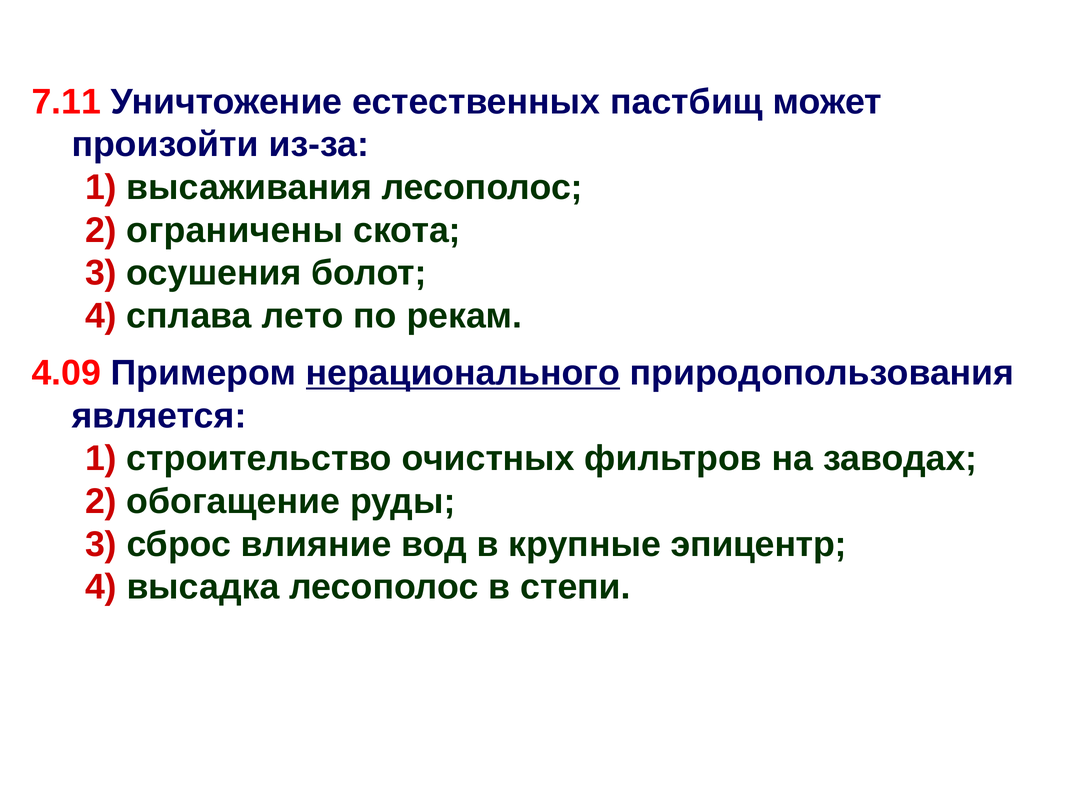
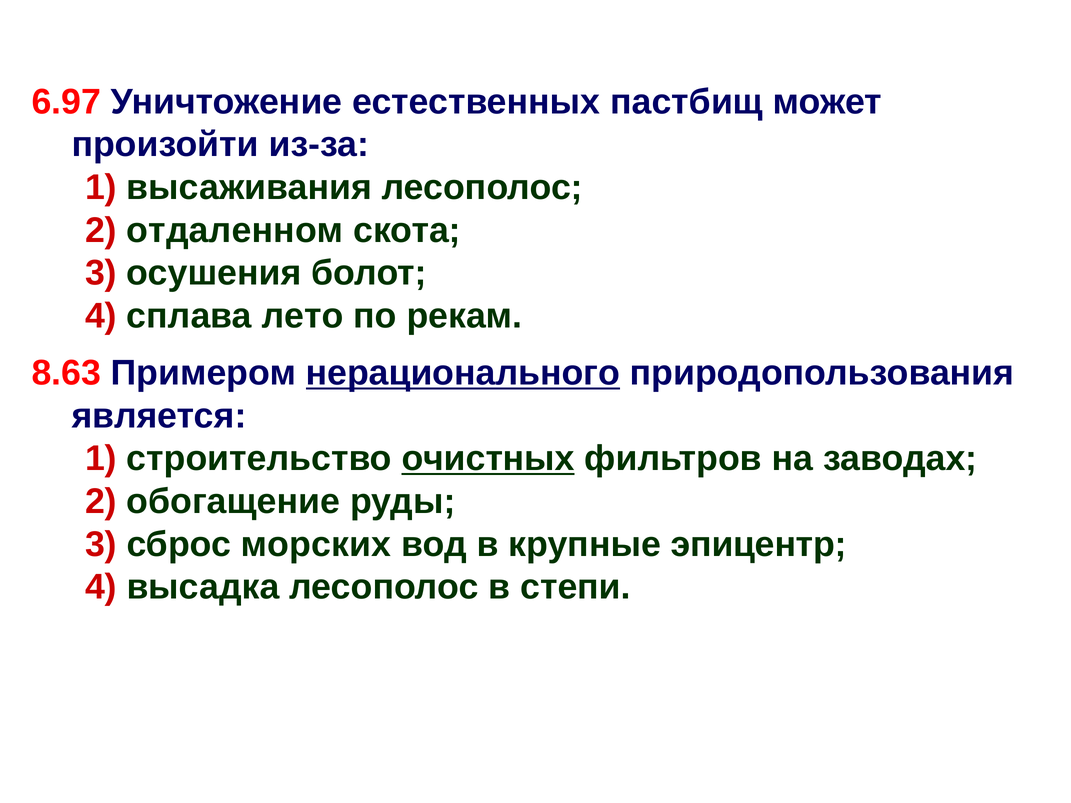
7.11: 7.11 -> 6.97 (66, 102)
ограничены: ограничены -> отдаленном (235, 230)
4.09: 4.09 -> 8.63 (66, 373)
очистных underline: none -> present (488, 459)
влияние: влияние -> морских (316, 545)
